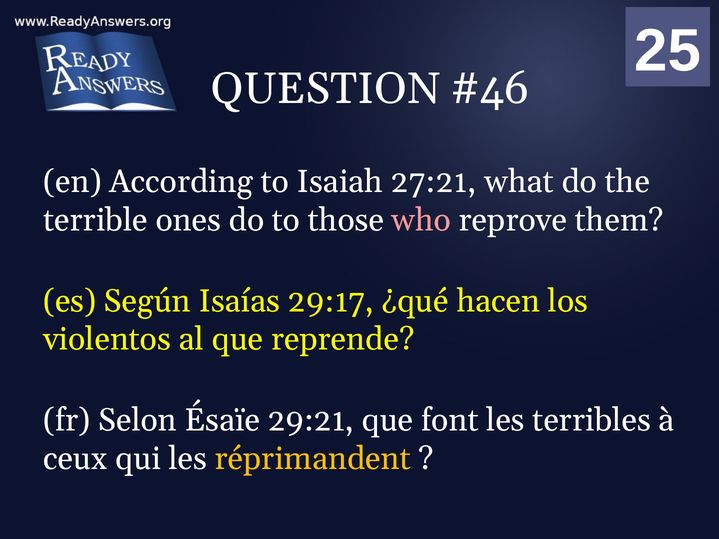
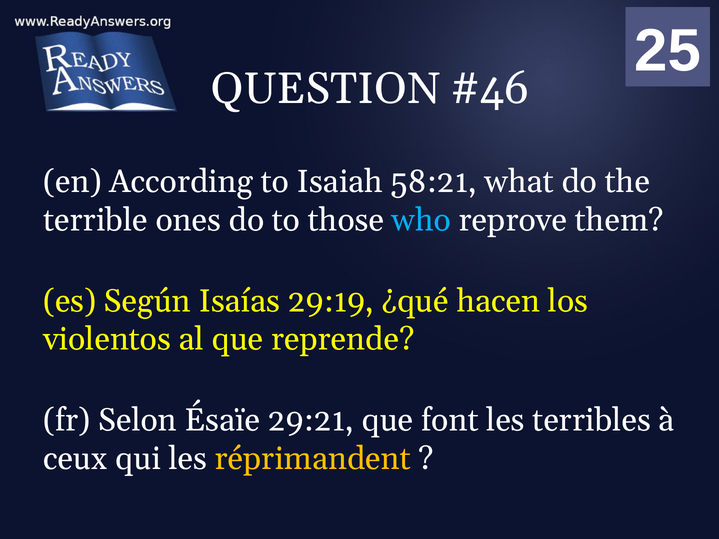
27:21: 27:21 -> 58:21 (434, 182)
who colour: pink -> light blue (421, 220)
29:17: 29:17 -> 29:19 (331, 301)
